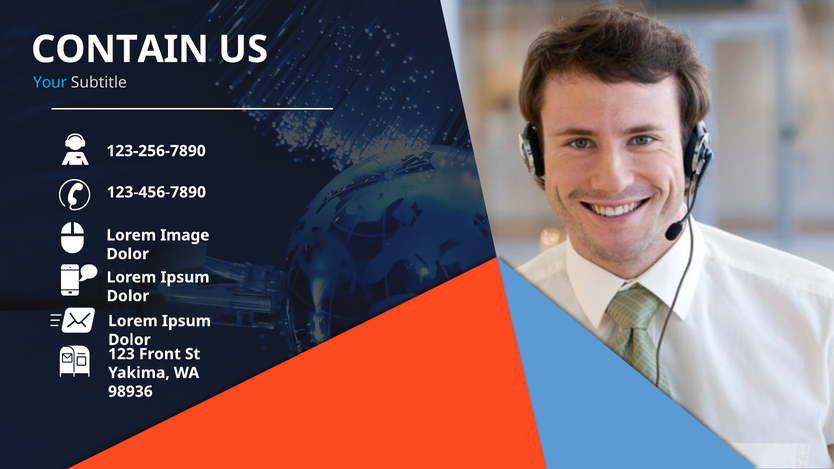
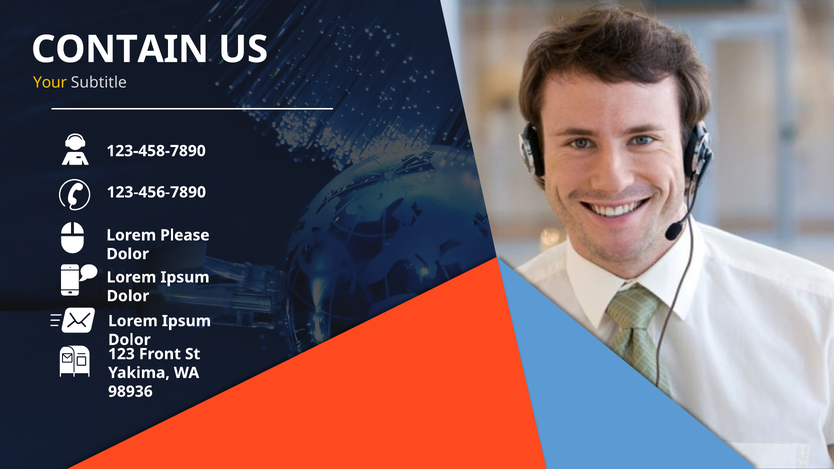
Your colour: light blue -> yellow (50, 83)
123-256-7890: 123-256-7890 -> 123-458-7890 (156, 151)
Image: Image -> Please (185, 235)
